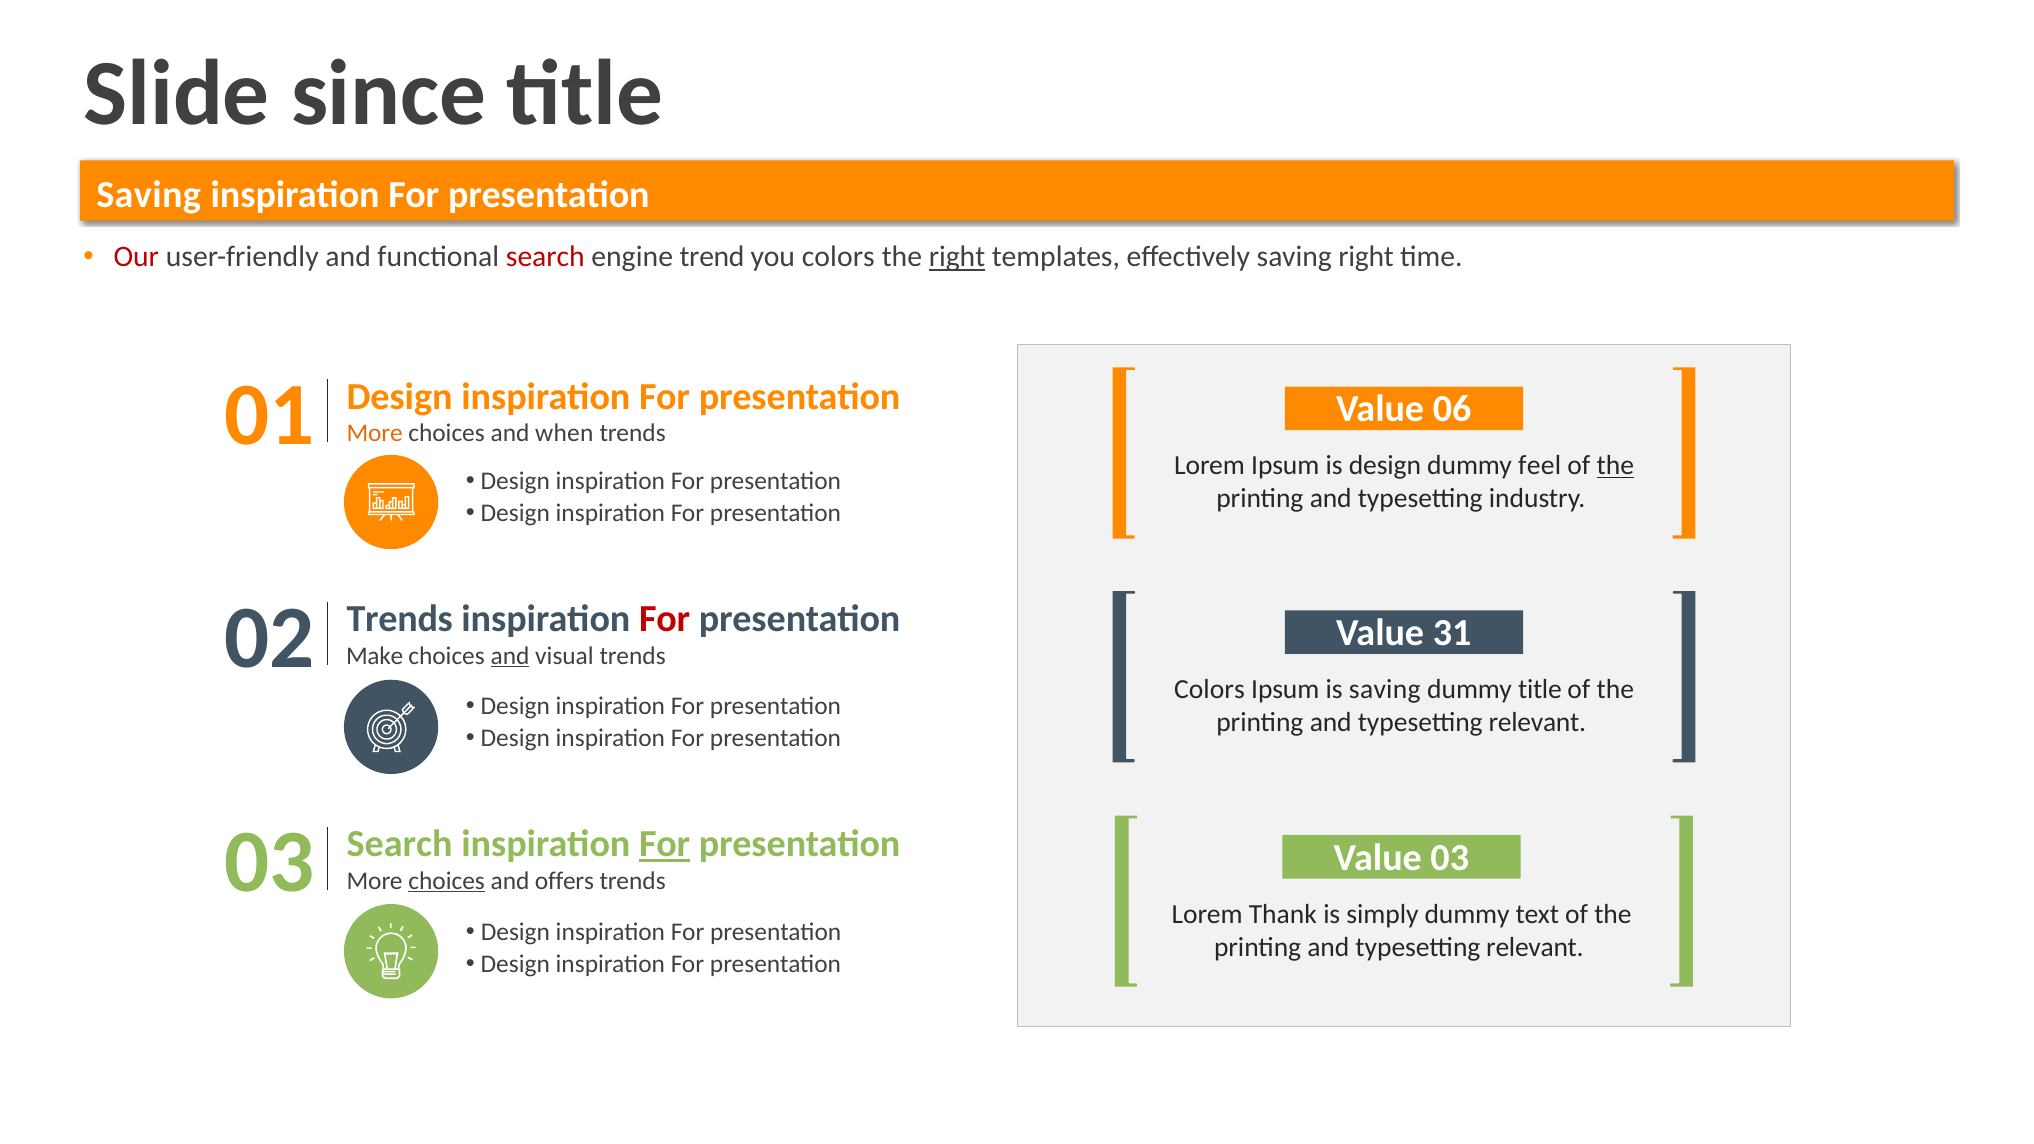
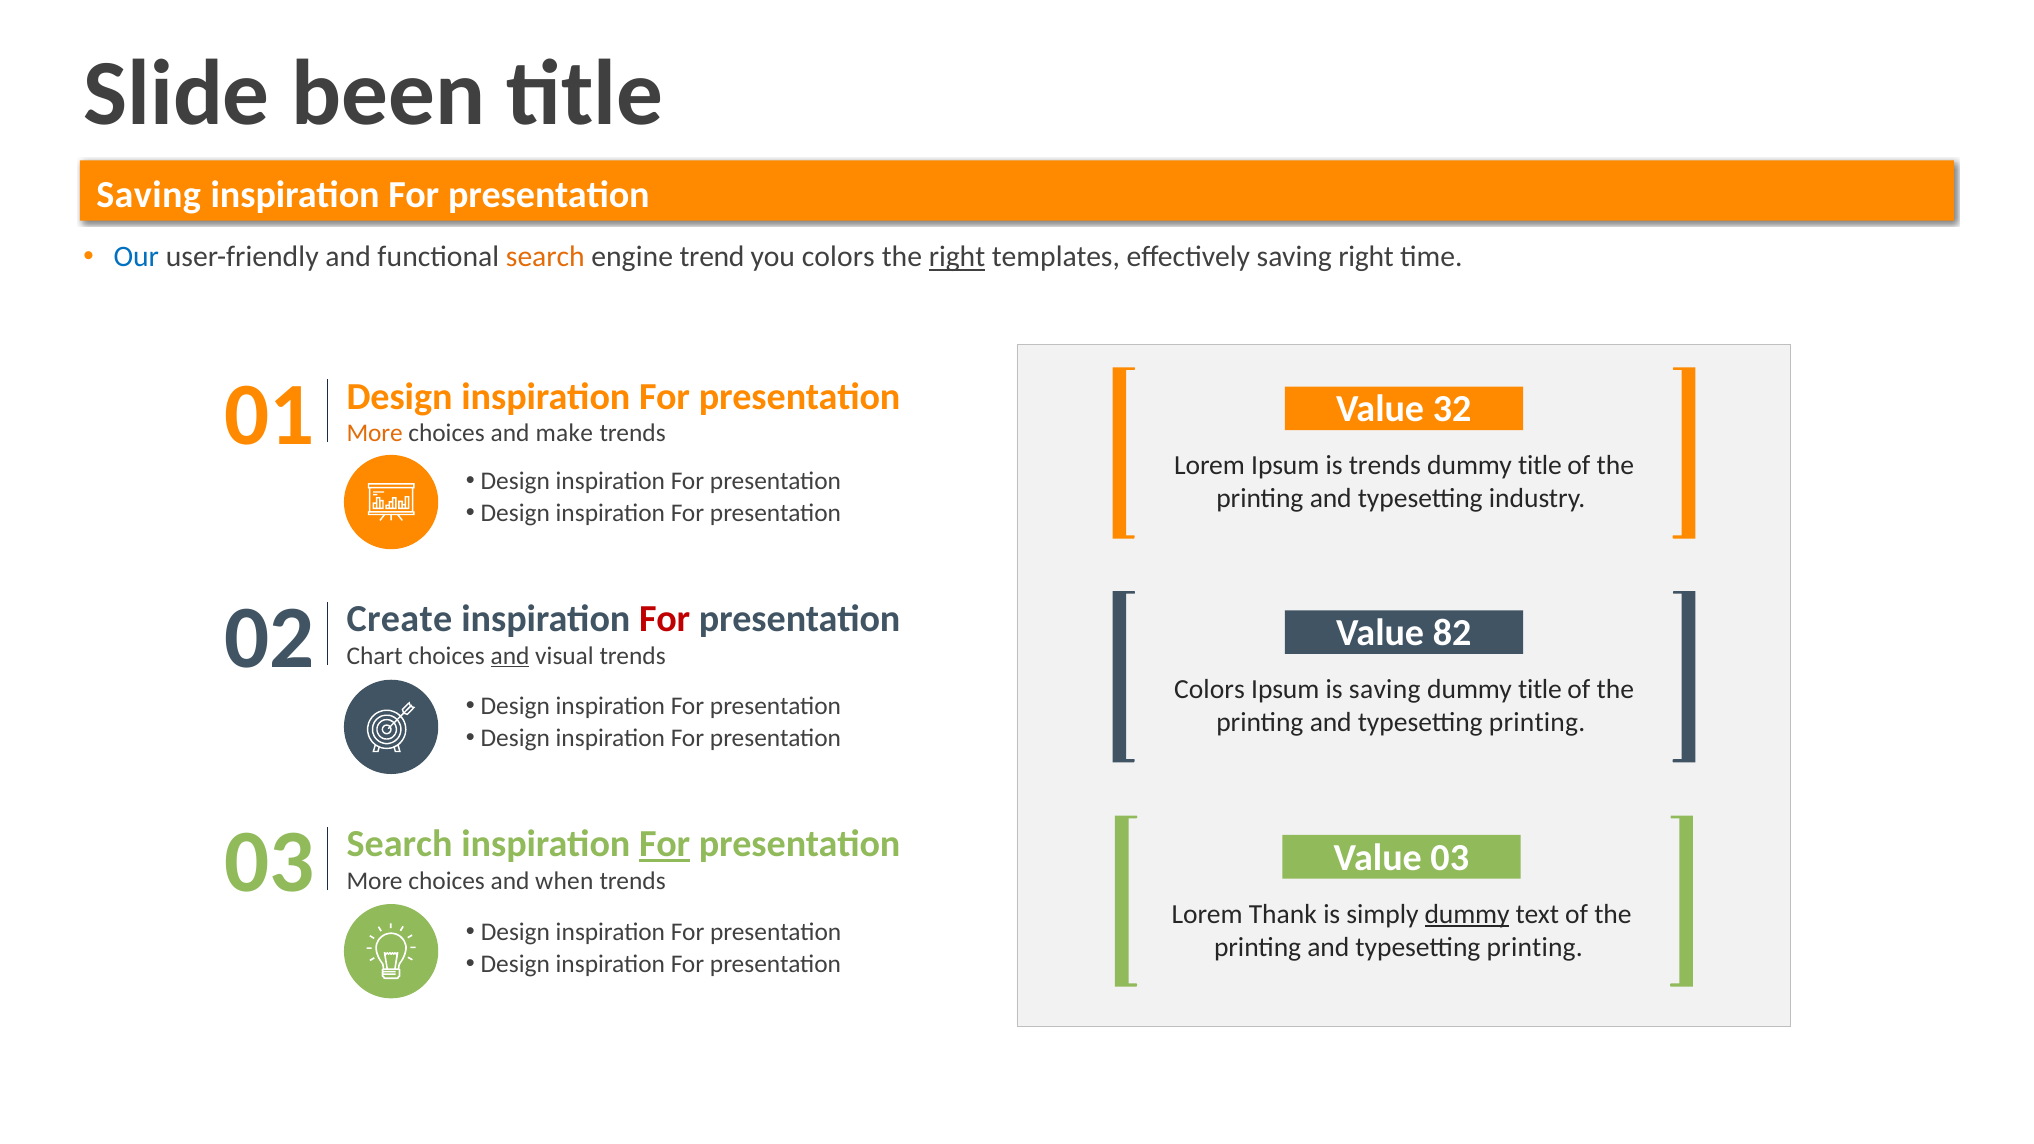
since: since -> been (388, 94)
Our colour: red -> blue (136, 257)
search colour: red -> orange (545, 257)
06: 06 -> 32 (1452, 409)
when: when -> make (564, 433)
is design: design -> trends (1385, 466)
feel: feel -> title (1540, 466)
the underline: present -> none (1615, 466)
Trends: Trends -> Create (399, 619)
31: 31 -> 82 (1452, 633)
Make: Make -> Chart (375, 656)
relevant: relevant -> printing (1537, 723)
choices underline: present -> none (447, 881)
offers: offers -> when (564, 881)
dummy underline: none -> present (1467, 914)
relevant: relevant -> printing (1535, 947)
